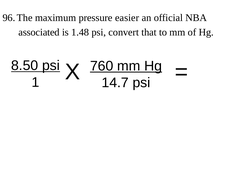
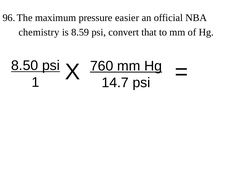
associated: associated -> chemistry (39, 32)
1.48: 1.48 -> 8.59 (80, 32)
